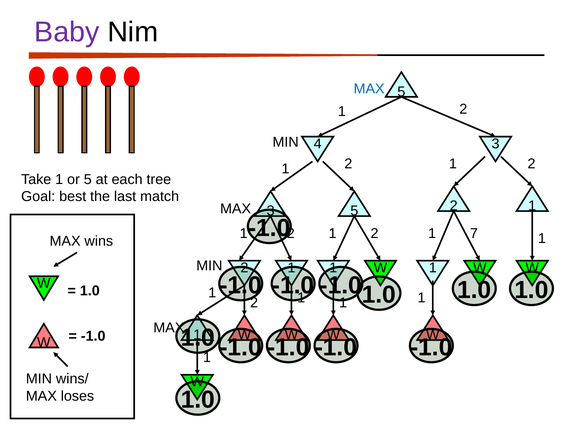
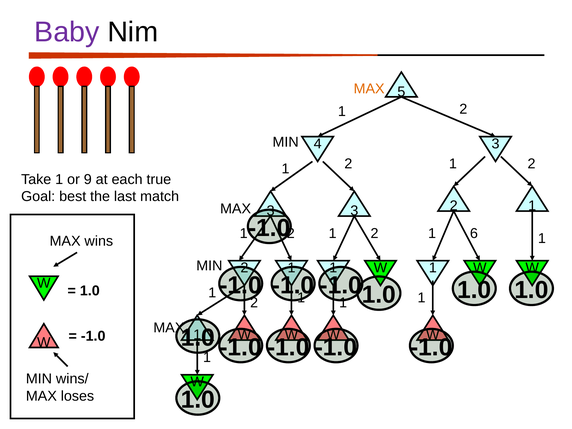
MAX colour: blue -> orange (369, 89)
or 5: 5 -> 9 (88, 179)
tree: tree -> true (159, 179)
5: 5 -> 3 (354, 211)
7: 7 -> 6 (474, 233)
